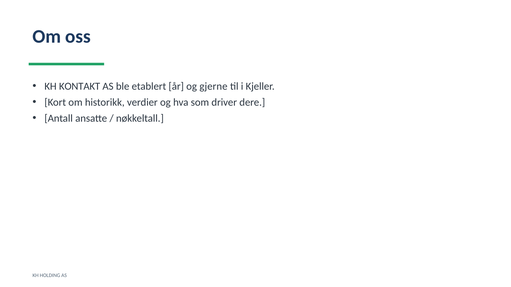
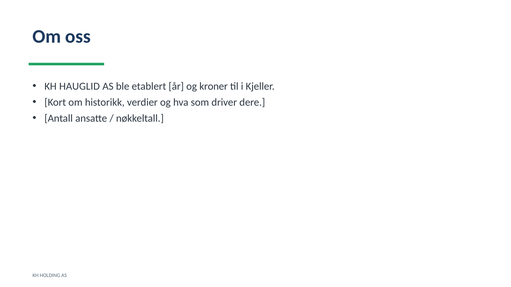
KONTAKT: KONTAKT -> HAUGLID (80, 87)
gjerne: gjerne -> kroner (214, 87)
